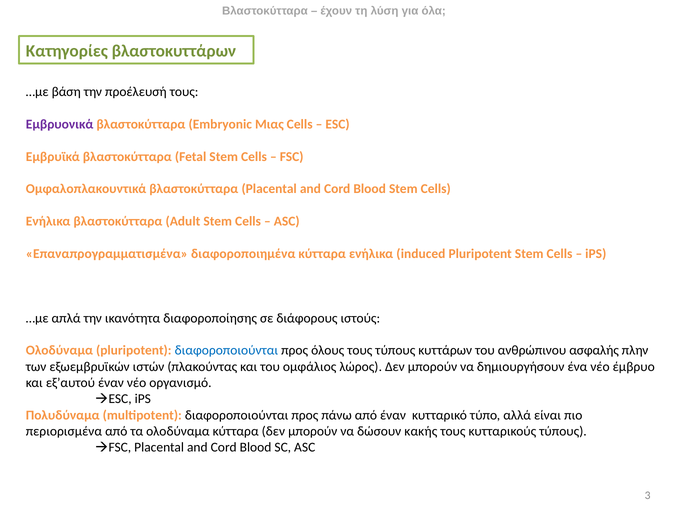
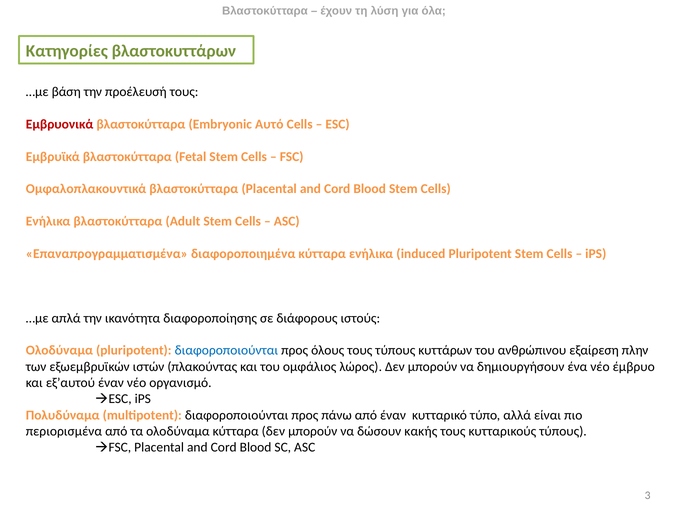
Εμβρυονικά colour: purple -> red (60, 124)
Μιας: Μιας -> Αυτό (269, 124)
ασφαλής: ασφαλής -> εξαίρεση (594, 351)
